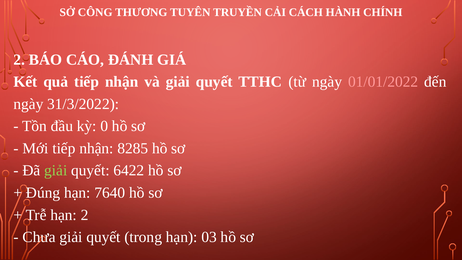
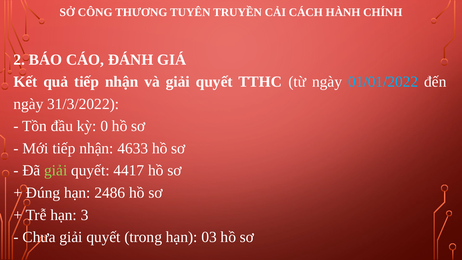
01/01/2022 colour: pink -> light blue (383, 82)
8285: 8285 -> 4633 (133, 148)
6422: 6422 -> 4417 (129, 170)
7640: 7640 -> 2486 (110, 193)
hạn 2: 2 -> 3 (85, 215)
